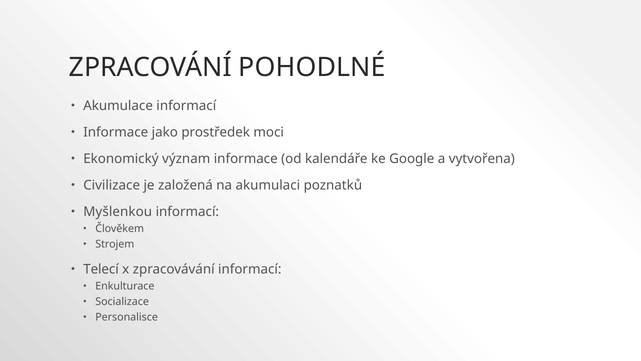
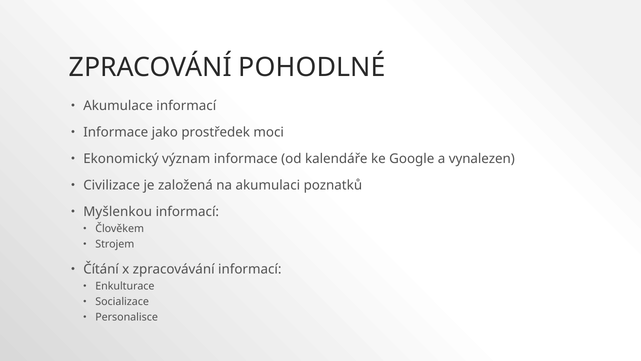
vytvořena: vytvořena -> vynalezen (482, 159)
Telecí: Telecí -> Čítání (101, 269)
